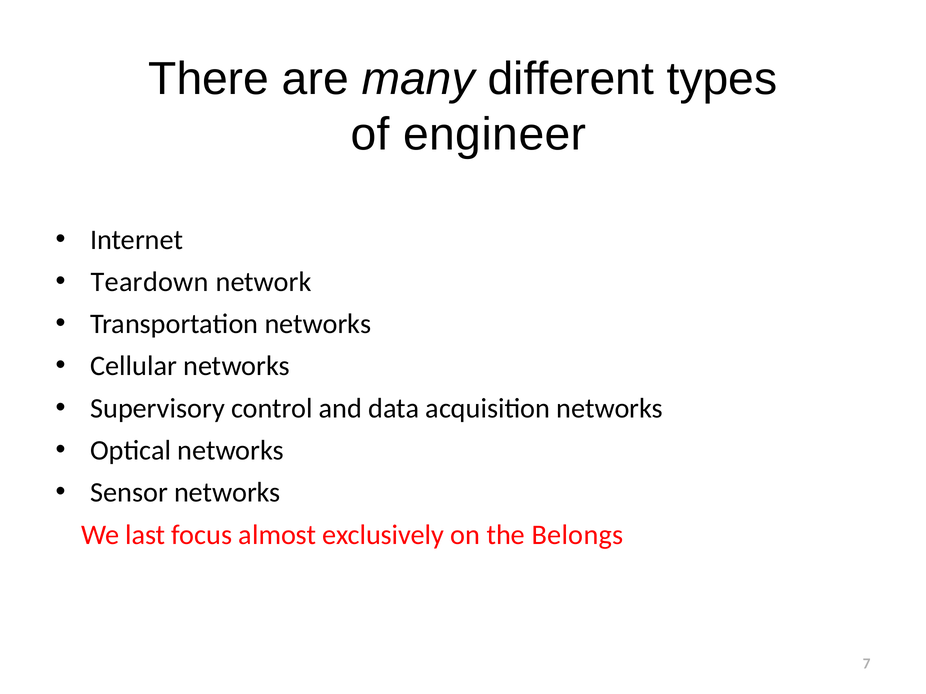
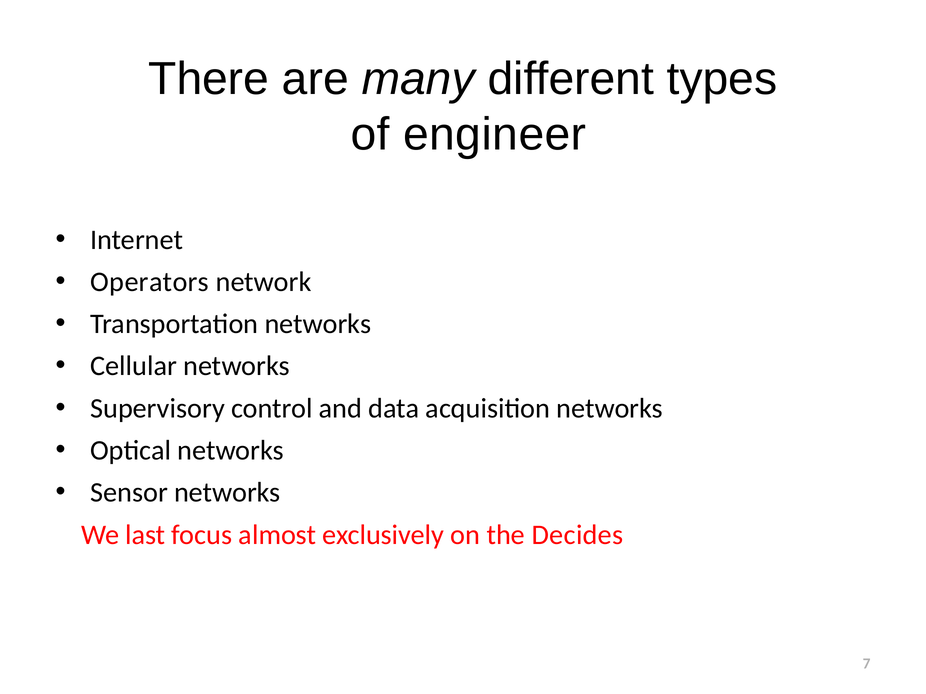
Teardown: Teardown -> Operators (150, 282)
Belongs: Belongs -> Decides (578, 535)
